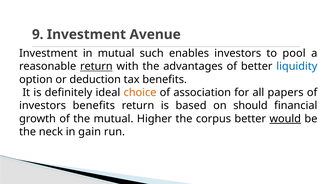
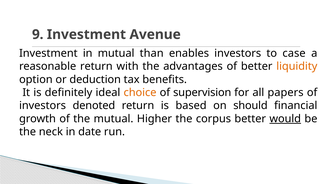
such: such -> than (152, 53)
pool: pool -> case (294, 53)
return underline: present -> none (96, 67)
liquidity colour: blue -> orange (297, 67)
association: association -> supervision (202, 93)
investors benefits: benefits -> denoted (94, 106)
gain: gain -> date (90, 132)
